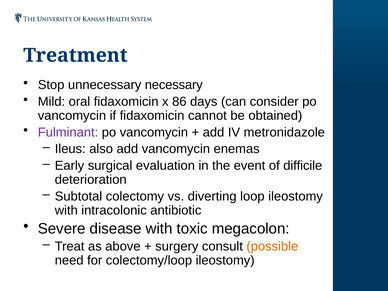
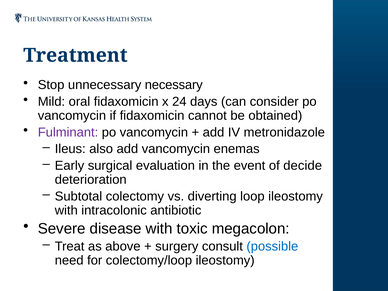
86: 86 -> 24 (179, 102)
difficile: difficile -> decide (303, 166)
possible colour: orange -> blue (272, 246)
